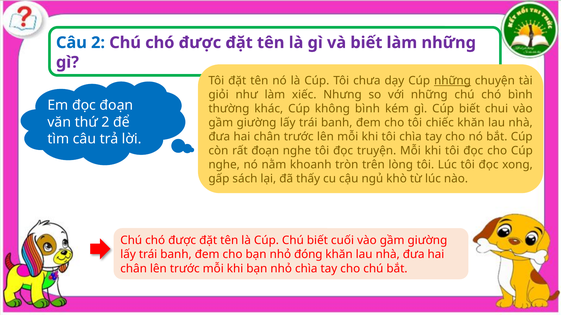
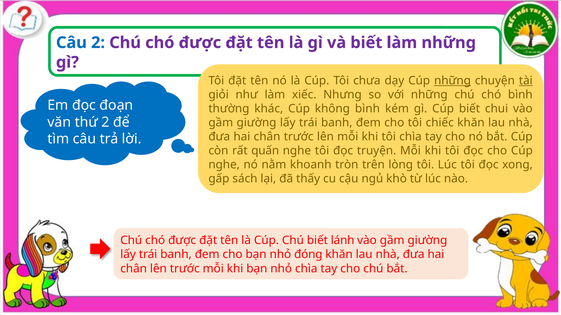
tài underline: none -> present (526, 81)
rất đoạn: đoạn -> quấn (265, 151)
cuối: cuối -> lánh (343, 241)
